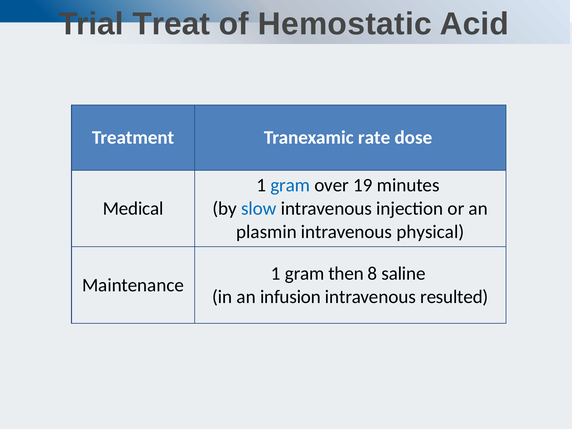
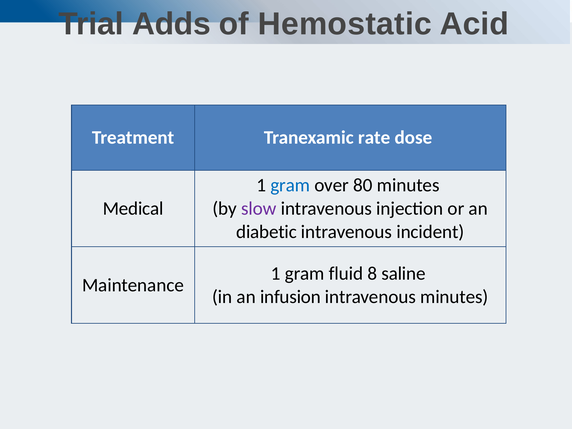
Treat: Treat -> Adds (172, 24)
19: 19 -> 80 (363, 185)
slow colour: blue -> purple (259, 209)
plasmin: plasmin -> diabetic (267, 232)
physical: physical -> incident (430, 232)
then: then -> fluid (346, 274)
intravenous resulted: resulted -> minutes (454, 297)
